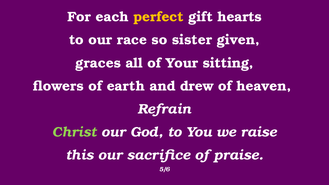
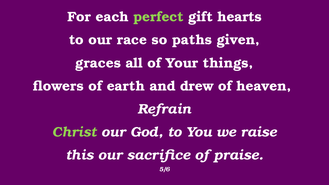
perfect colour: yellow -> light green (159, 17)
sister: sister -> paths (192, 40)
sitting: sitting -> things (228, 63)
